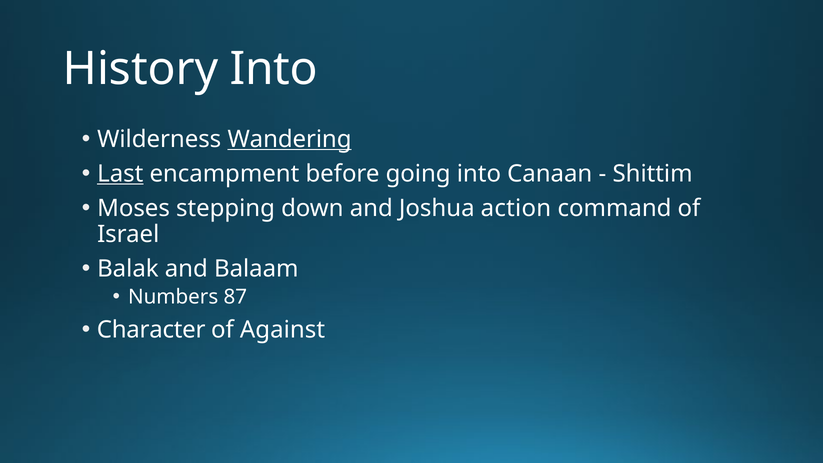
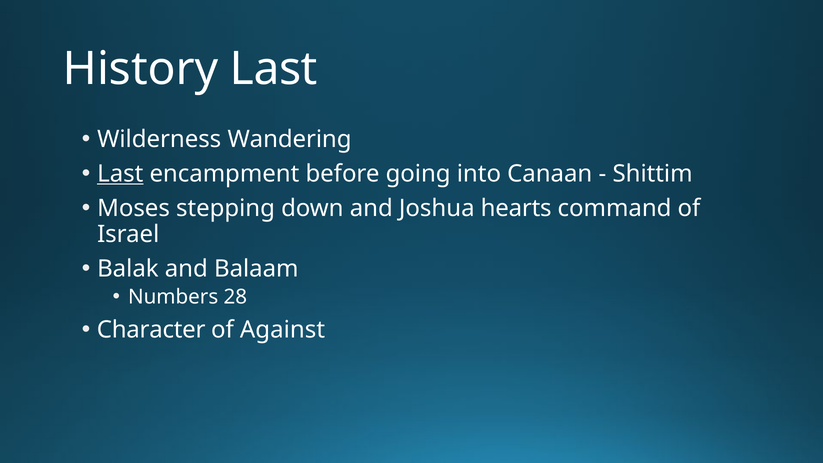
History Into: Into -> Last (274, 69)
Wandering underline: present -> none (290, 139)
action: action -> hearts (516, 208)
87: 87 -> 28 (235, 297)
